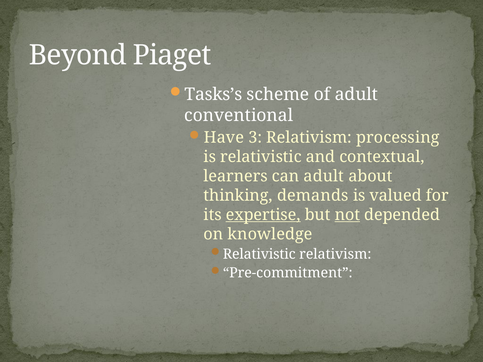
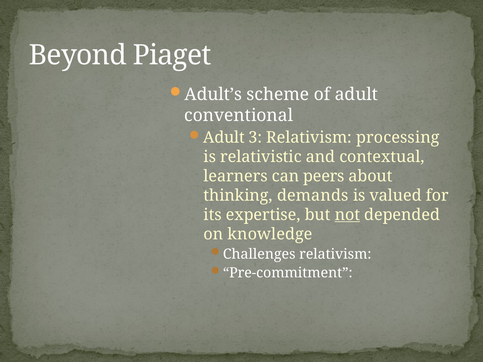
Tasks’s: Tasks’s -> Adult’s (213, 95)
Have: Have -> Adult (224, 138)
can adult: adult -> peers (324, 176)
expertise underline: present -> none (263, 215)
Relativistic: Relativistic -> Challenges (259, 254)
